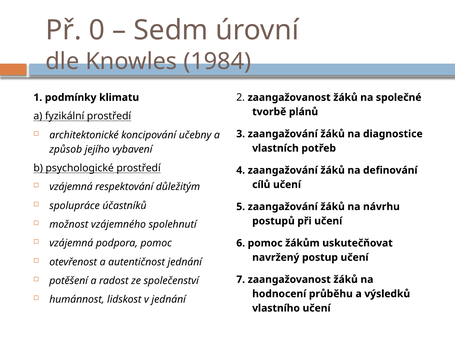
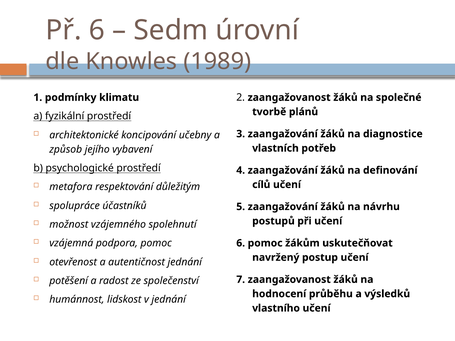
Př 0: 0 -> 6 (97, 30)
1984: 1984 -> 1989 (217, 61)
vzájemná: vzájemná -> metafora (71, 187)
